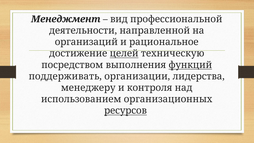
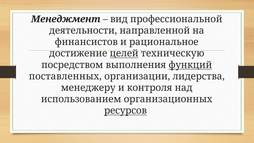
организаций: организаций -> финансистов (86, 42)
поддерживать: поддерживать -> поставленных (65, 76)
